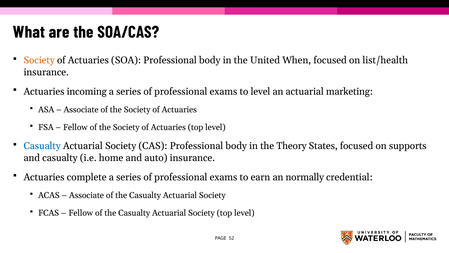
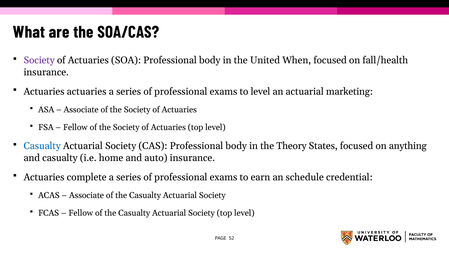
Society colour: orange -> purple (39, 60)
list/health: list/health -> fall/health (385, 60)
Actuaries incoming: incoming -> actuaries (87, 91)
supports: supports -> anything (408, 146)
normally: normally -> schedule (305, 177)
